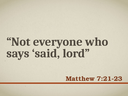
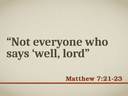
said: said -> well (46, 53)
